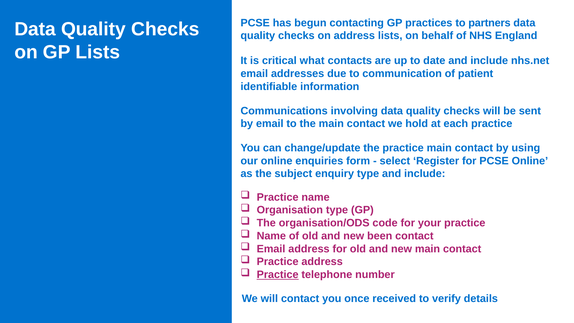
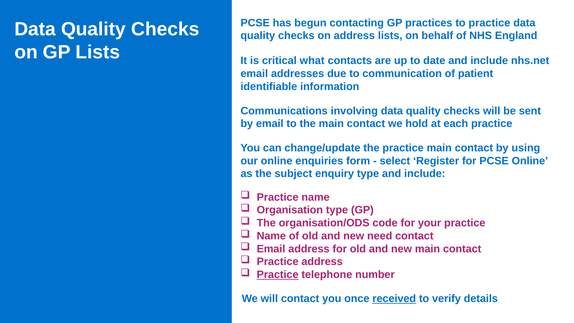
to partners: partners -> practice (489, 23)
been: been -> need (380, 236)
received underline: none -> present (394, 298)
